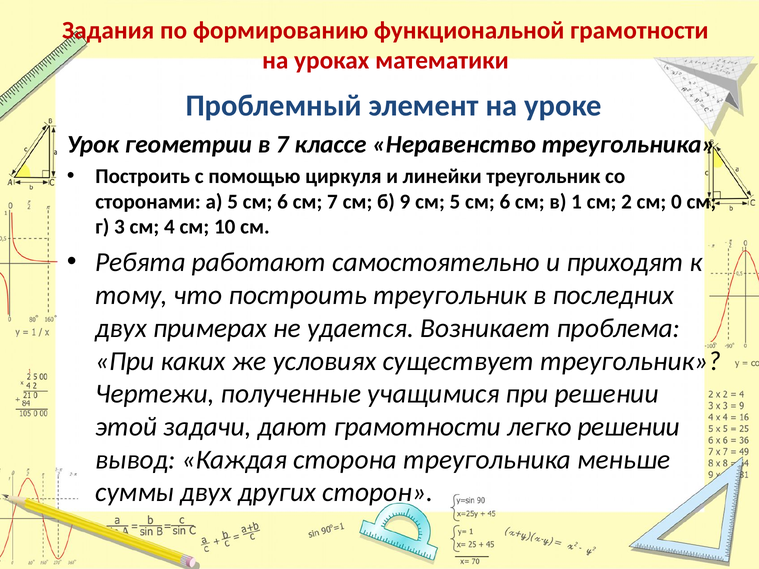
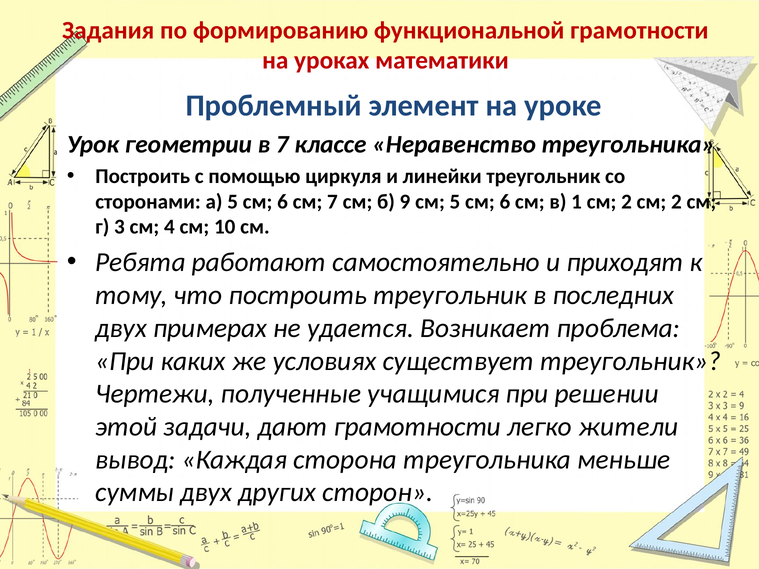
2 см 0: 0 -> 2 (676, 202)
легко решении: решении -> жители (628, 427)
